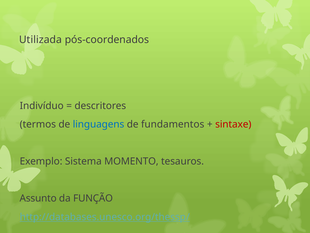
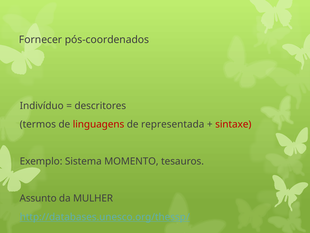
Utilizada: Utilizada -> Fornecer (41, 40)
linguagens colour: blue -> red (99, 124)
fundamentos: fundamentos -> representada (173, 124)
FUNÇÃO: FUNÇÃO -> MULHER (93, 198)
